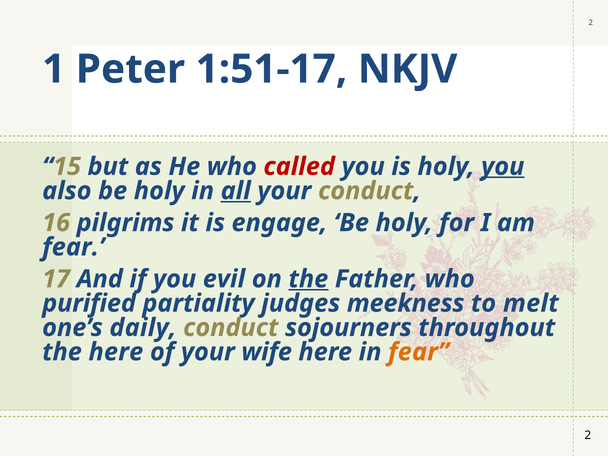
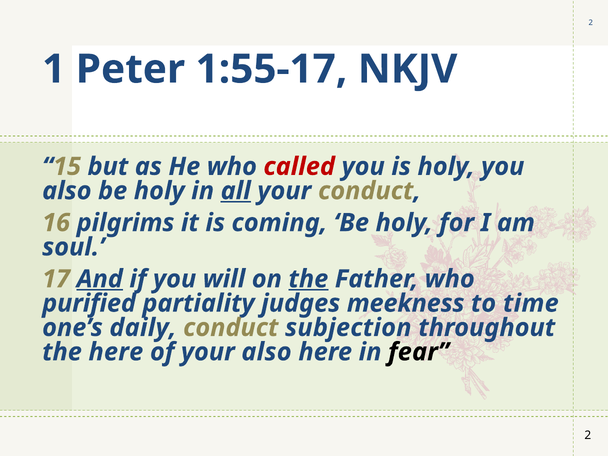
1:51-17: 1:51-17 -> 1:55-17 (271, 69)
you underline: present -> none (503, 167)
engage: engage -> coming (279, 223)
fear: fear -> soul (73, 247)
And underline: none -> present (100, 279)
evil: evil -> will (224, 279)
melt: melt -> time (531, 303)
sojourners: sojourners -> subjection (348, 328)
your wife: wife -> also (266, 352)
fear colour: orange -> black (419, 352)
